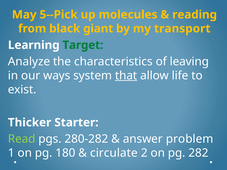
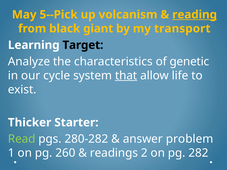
molecules: molecules -> volcanism (128, 15)
reading underline: none -> present (195, 15)
Target colour: green -> black (83, 45)
leaving: leaving -> genetic (189, 62)
ways: ways -> cycle (57, 76)
180: 180 -> 260 (65, 153)
circulate: circulate -> readings (114, 153)
